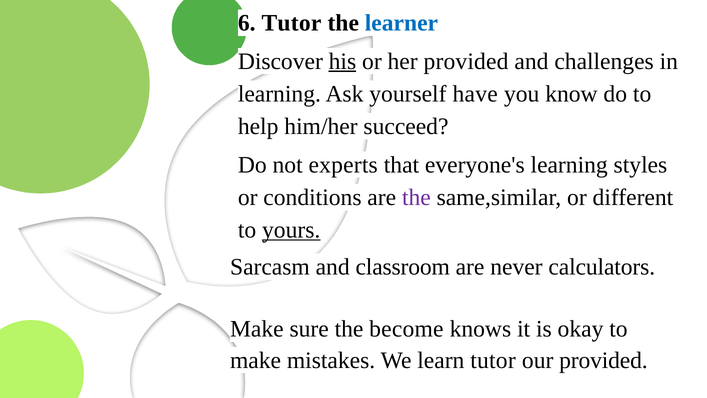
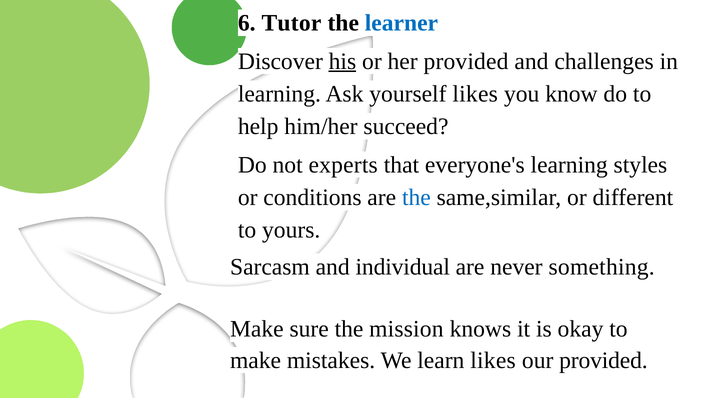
yourself have: have -> likes (475, 94)
the colour: purple -> blue (416, 197)
yours underline: present -> none (291, 230)
classroom: classroom -> individual (403, 267)
calculators: calculators -> something (602, 267)
become: become -> mission (406, 329)
learn tutor: tutor -> likes (493, 360)
